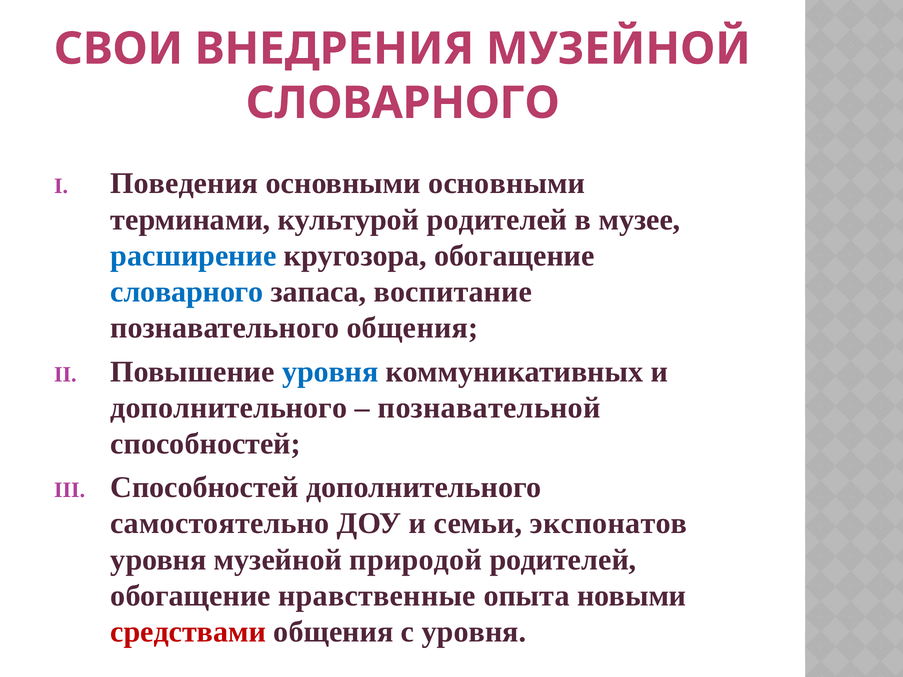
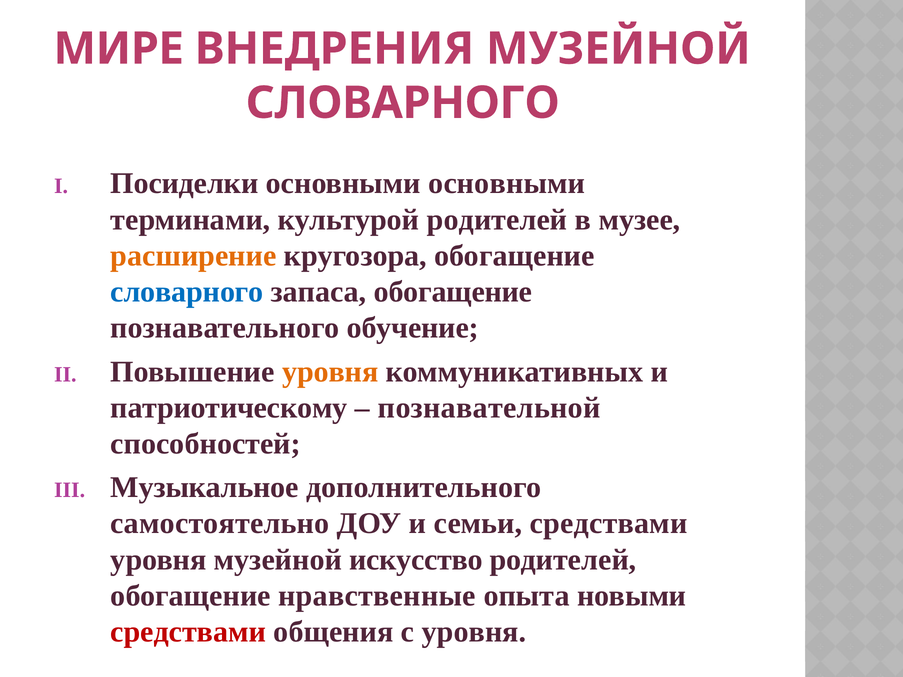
СВОИ: СВОИ -> МИРЕ (119, 49)
Поведения: Поведения -> Посиделки (184, 184)
расширение colour: blue -> orange (193, 256)
запаса воспитание: воспитание -> обогащение (453, 292)
познавательного общения: общения -> обучение (413, 328)
уровня colour: blue -> orange (330, 372)
дополнительного: дополнительного -> патриотическому (229, 408)
Способностей: Способностей -> Музыкальное (205, 488)
семьи экспонатов: экспонатов -> средствами (609, 524)
природой: природой -> искусство (416, 560)
